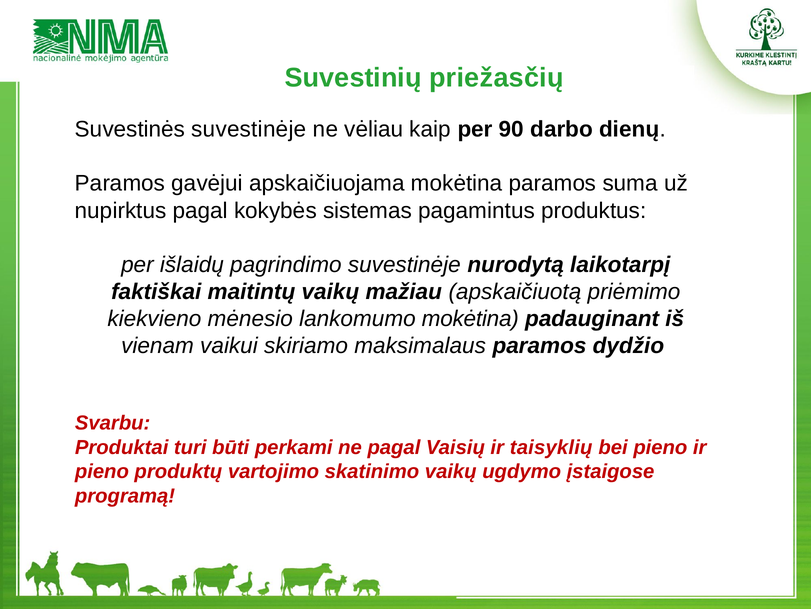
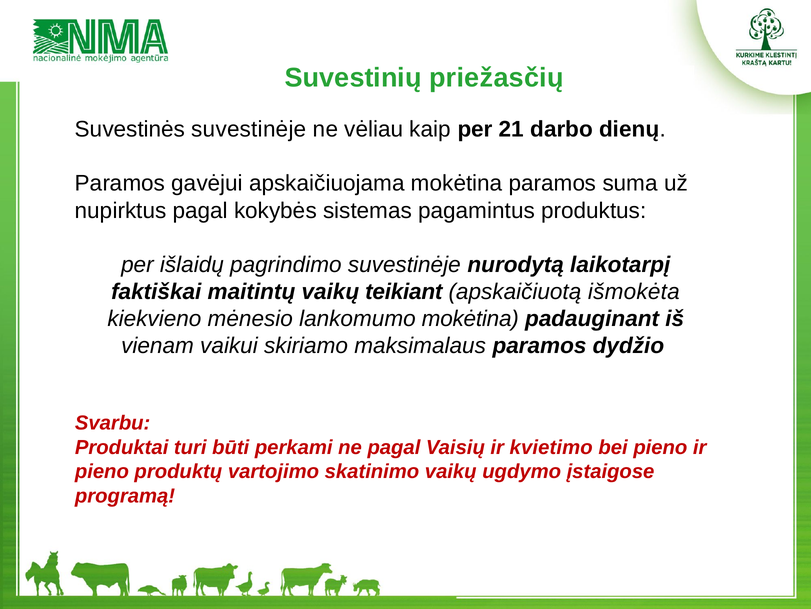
90: 90 -> 21 (511, 129)
mažiau: mažiau -> teikiant (404, 291)
priėmimo: priėmimo -> išmokėta (634, 291)
taisyklių: taisyklių -> kvietimo (551, 447)
